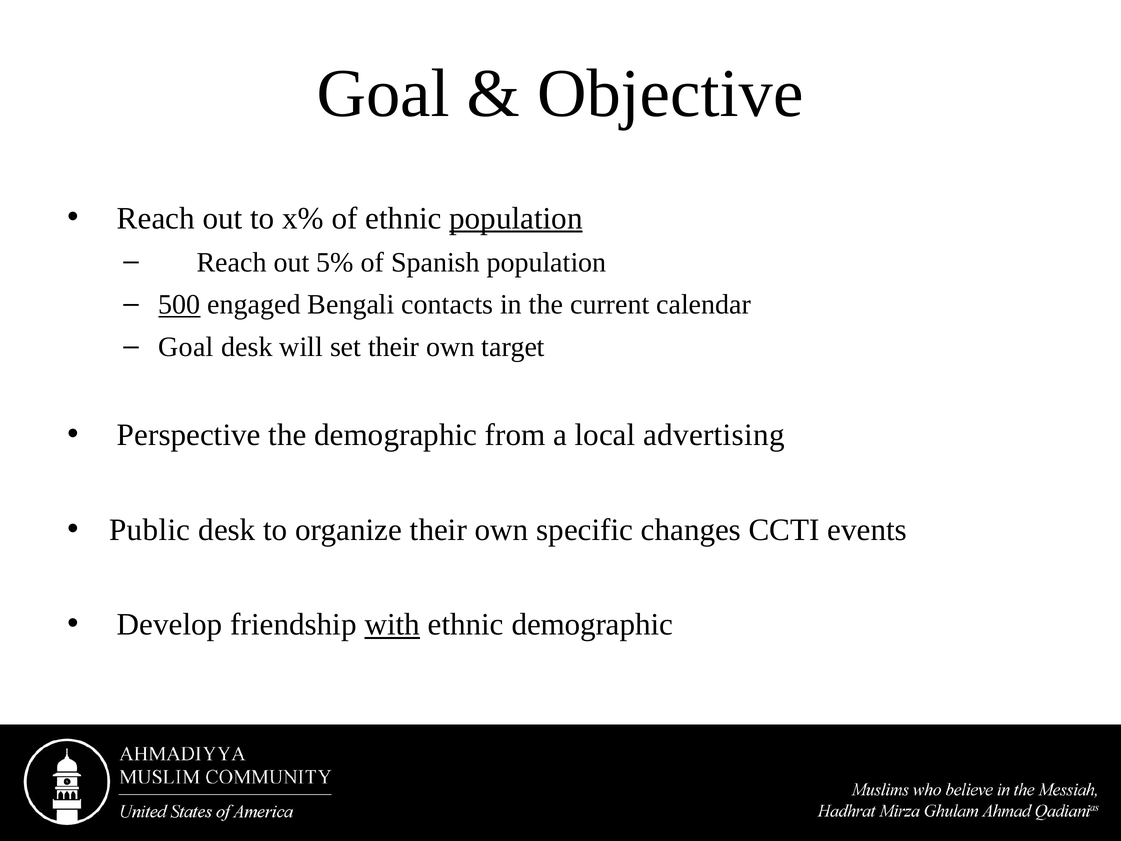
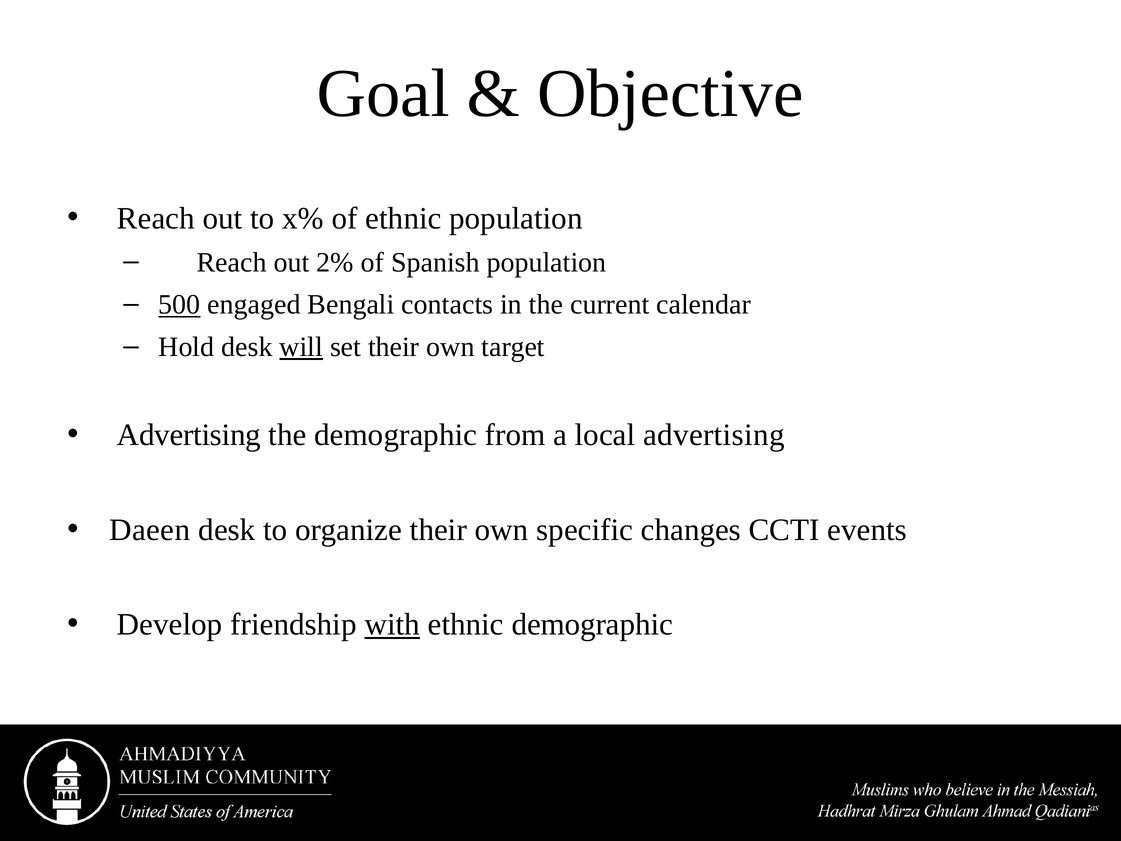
population underline: present -> none (516, 218)
5%: 5% -> 2% (335, 262)
Goal: Goal -> Hold (186, 347)
will underline: none -> present (301, 347)
Perspective: Perspective -> Advertising (189, 435)
Public: Public -> Daeen (150, 530)
